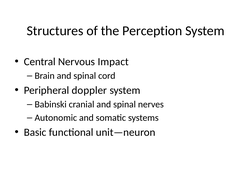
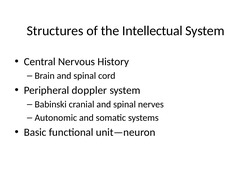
Perception: Perception -> Intellectual (152, 31)
Impact: Impact -> History (113, 62)
